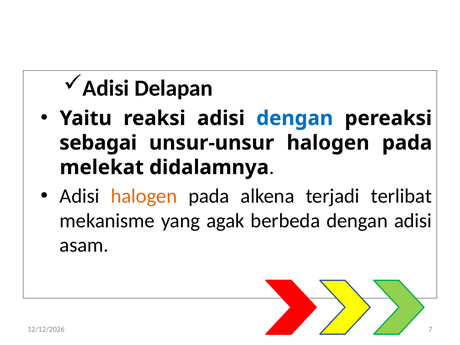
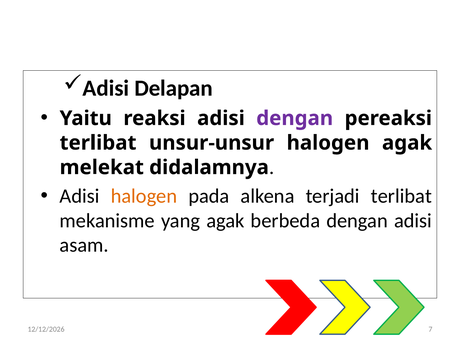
dengan colour: blue -> purple (295, 118)
sebagai: sebagai -> terlibat (98, 143)
unsur-unsur halogen pada: pada -> agak (407, 143)
